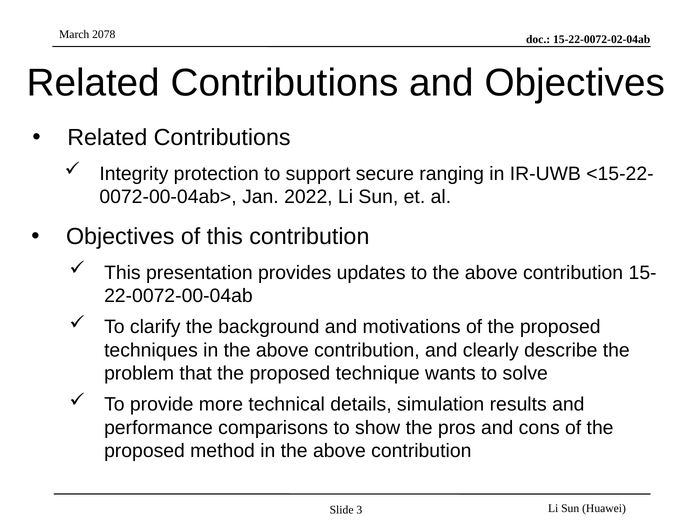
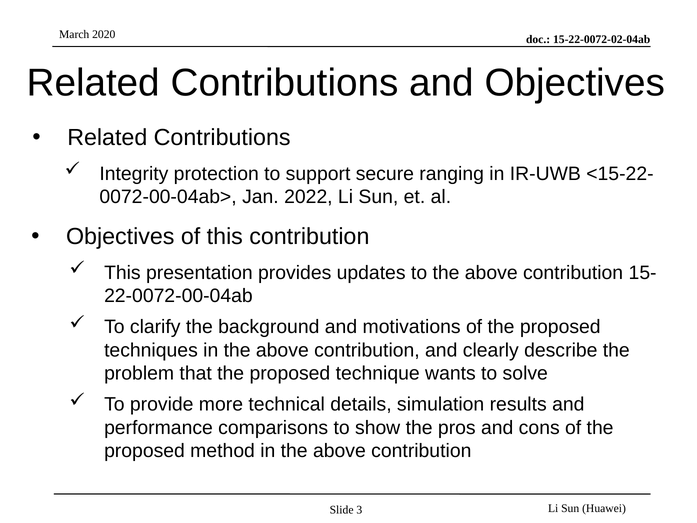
2078: 2078 -> 2020 (104, 35)
